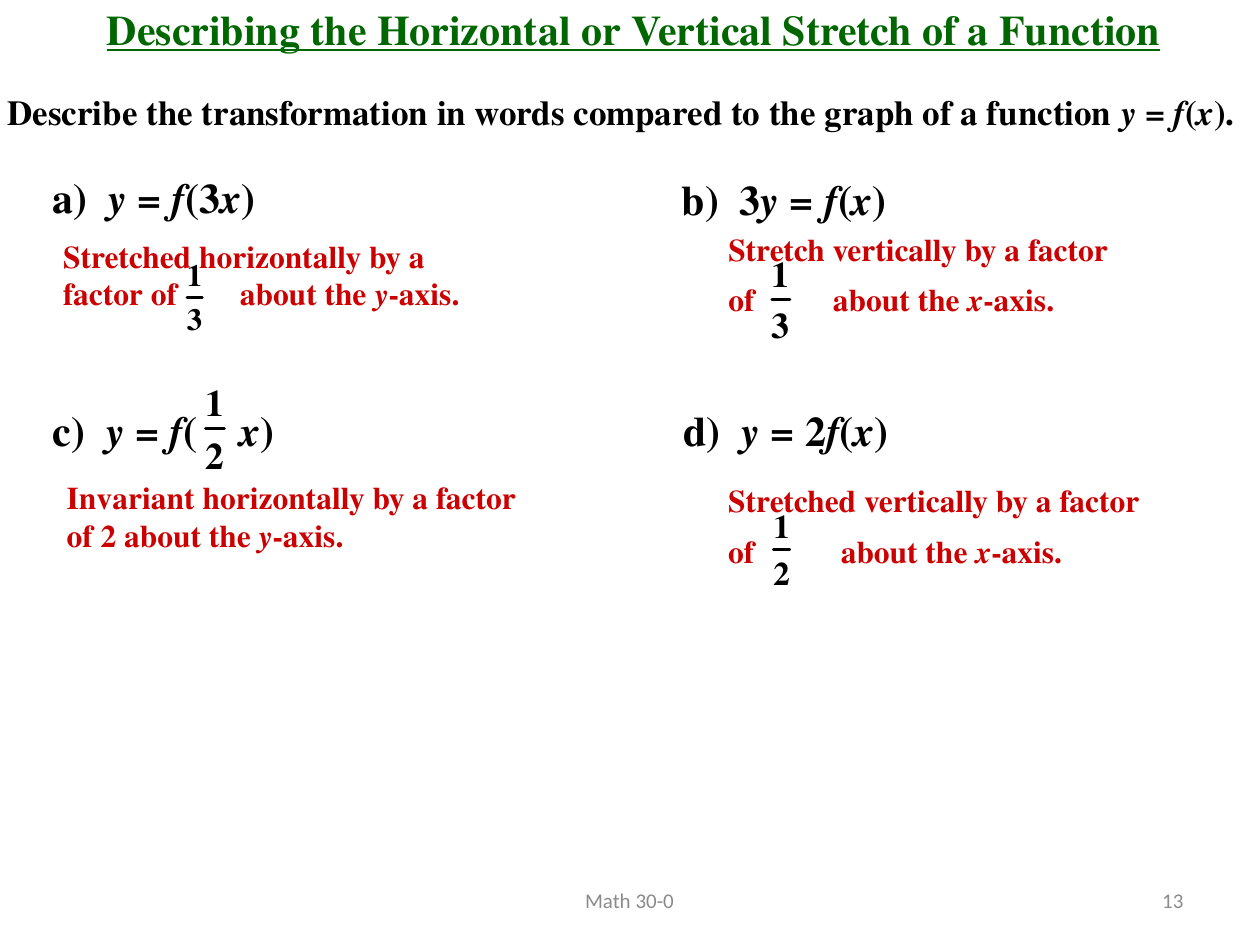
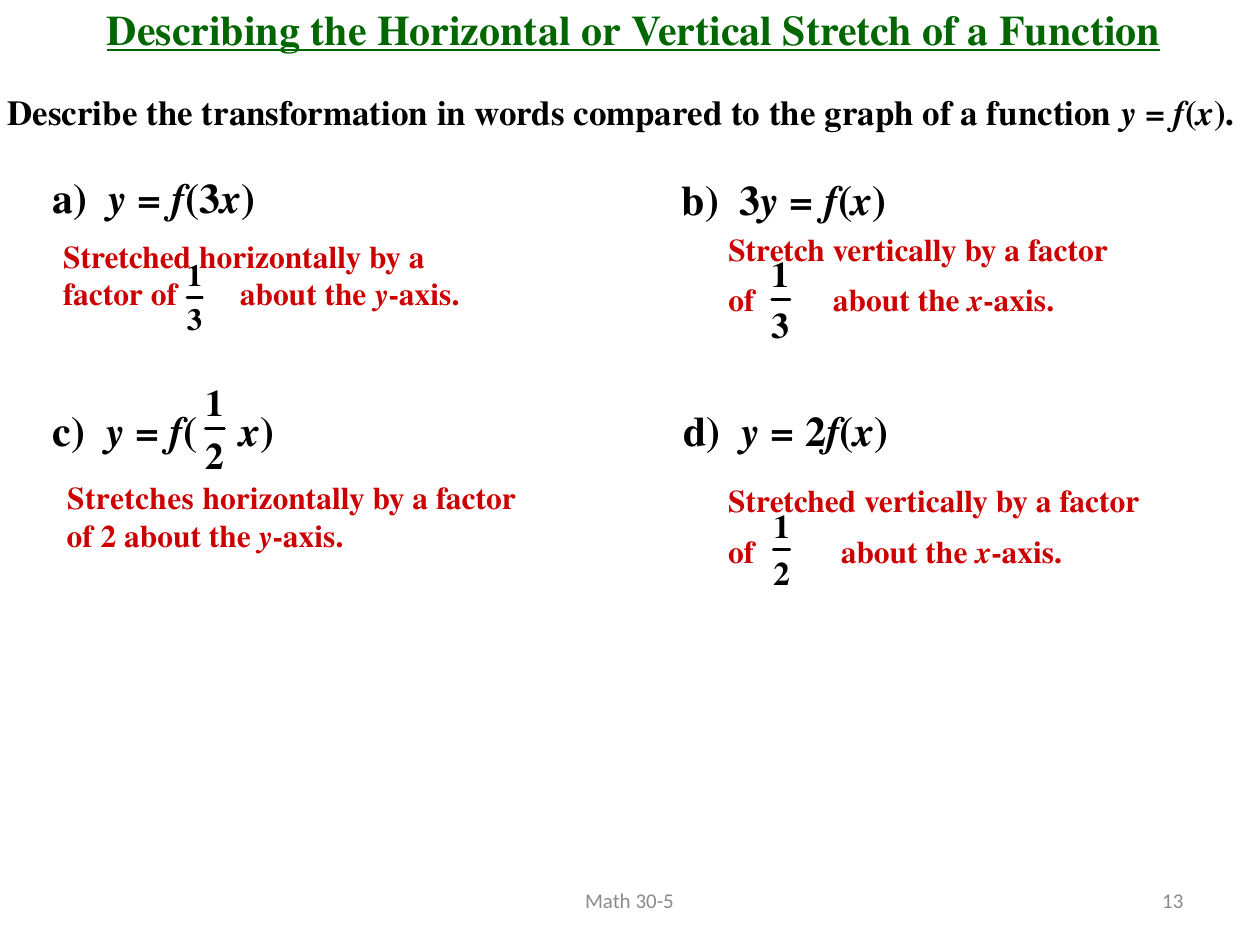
Invariant: Invariant -> Stretches (131, 499)
30-0: 30-0 -> 30-5 (655, 902)
